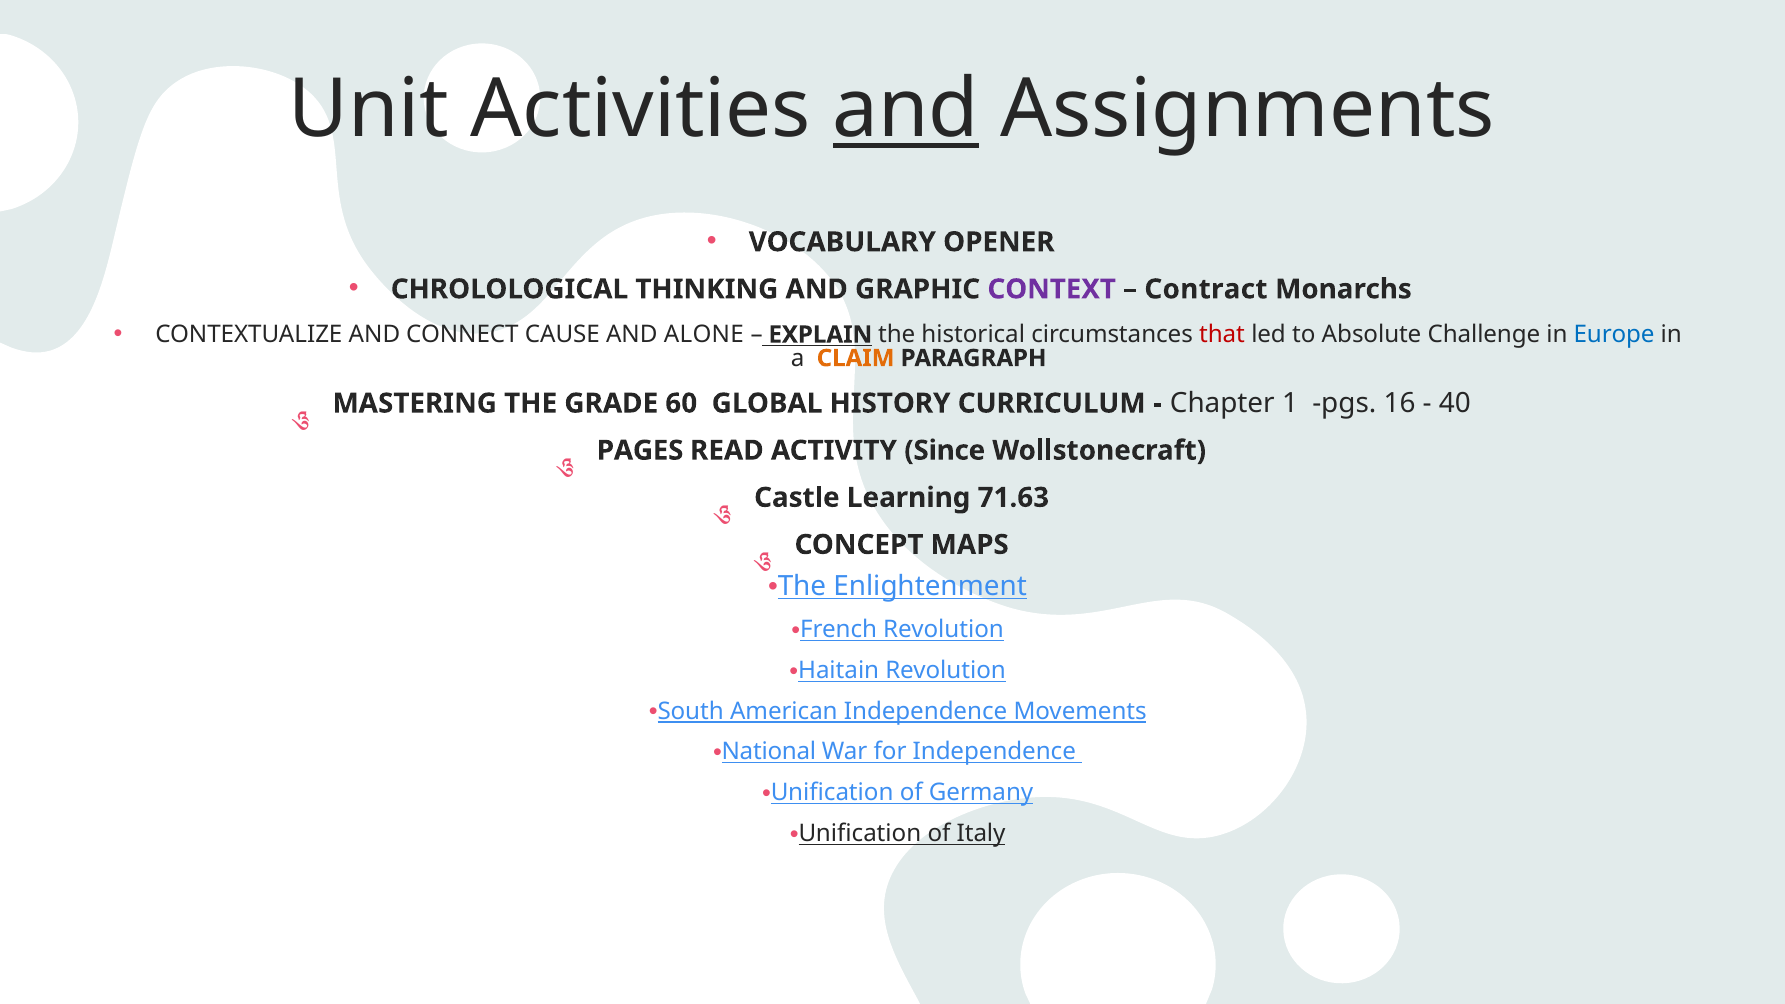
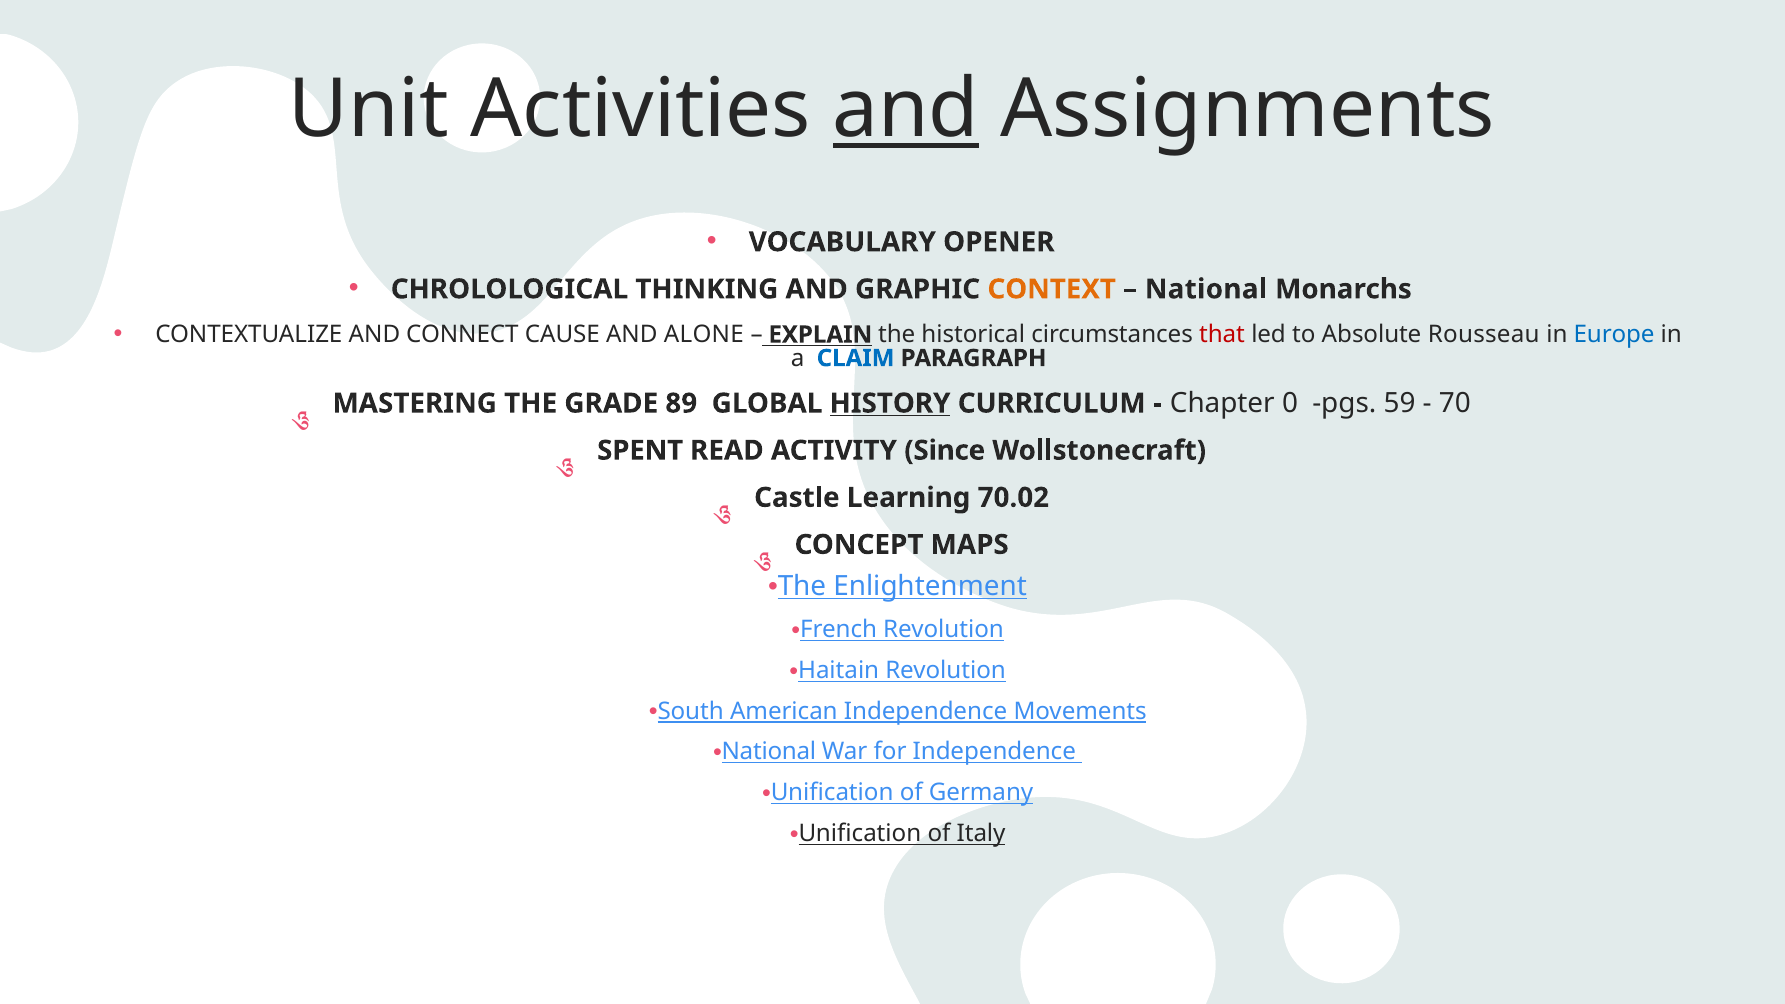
CONTEXT colour: purple -> orange (1052, 289)
Contract: Contract -> National (1206, 289)
Challenge: Challenge -> Rousseau (1484, 335)
CLAIM colour: orange -> blue (856, 358)
60: 60 -> 89 (681, 403)
HISTORY underline: none -> present (890, 403)
1: 1 -> 0 (1290, 403)
16: 16 -> 59 (1400, 403)
40: 40 -> 70 (1455, 403)
PAGES: PAGES -> SPENT (640, 451)
71.63: 71.63 -> 70.02 (1013, 498)
